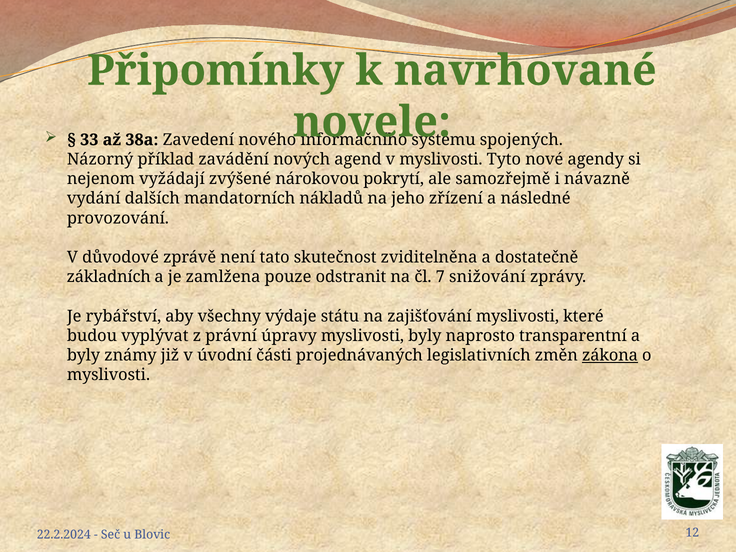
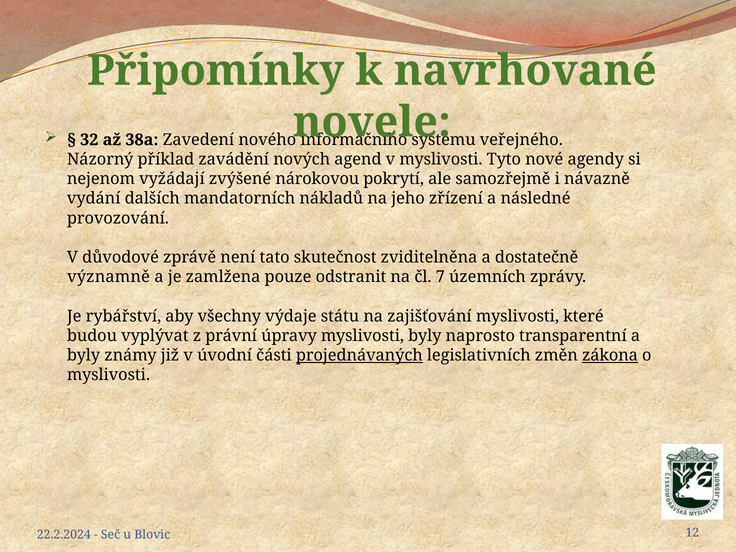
33: 33 -> 32 (89, 140)
spojených: spojených -> veřejného (521, 140)
základních: základních -> významně (109, 277)
snižování: snižování -> územních (487, 277)
projednávaných underline: none -> present (359, 355)
